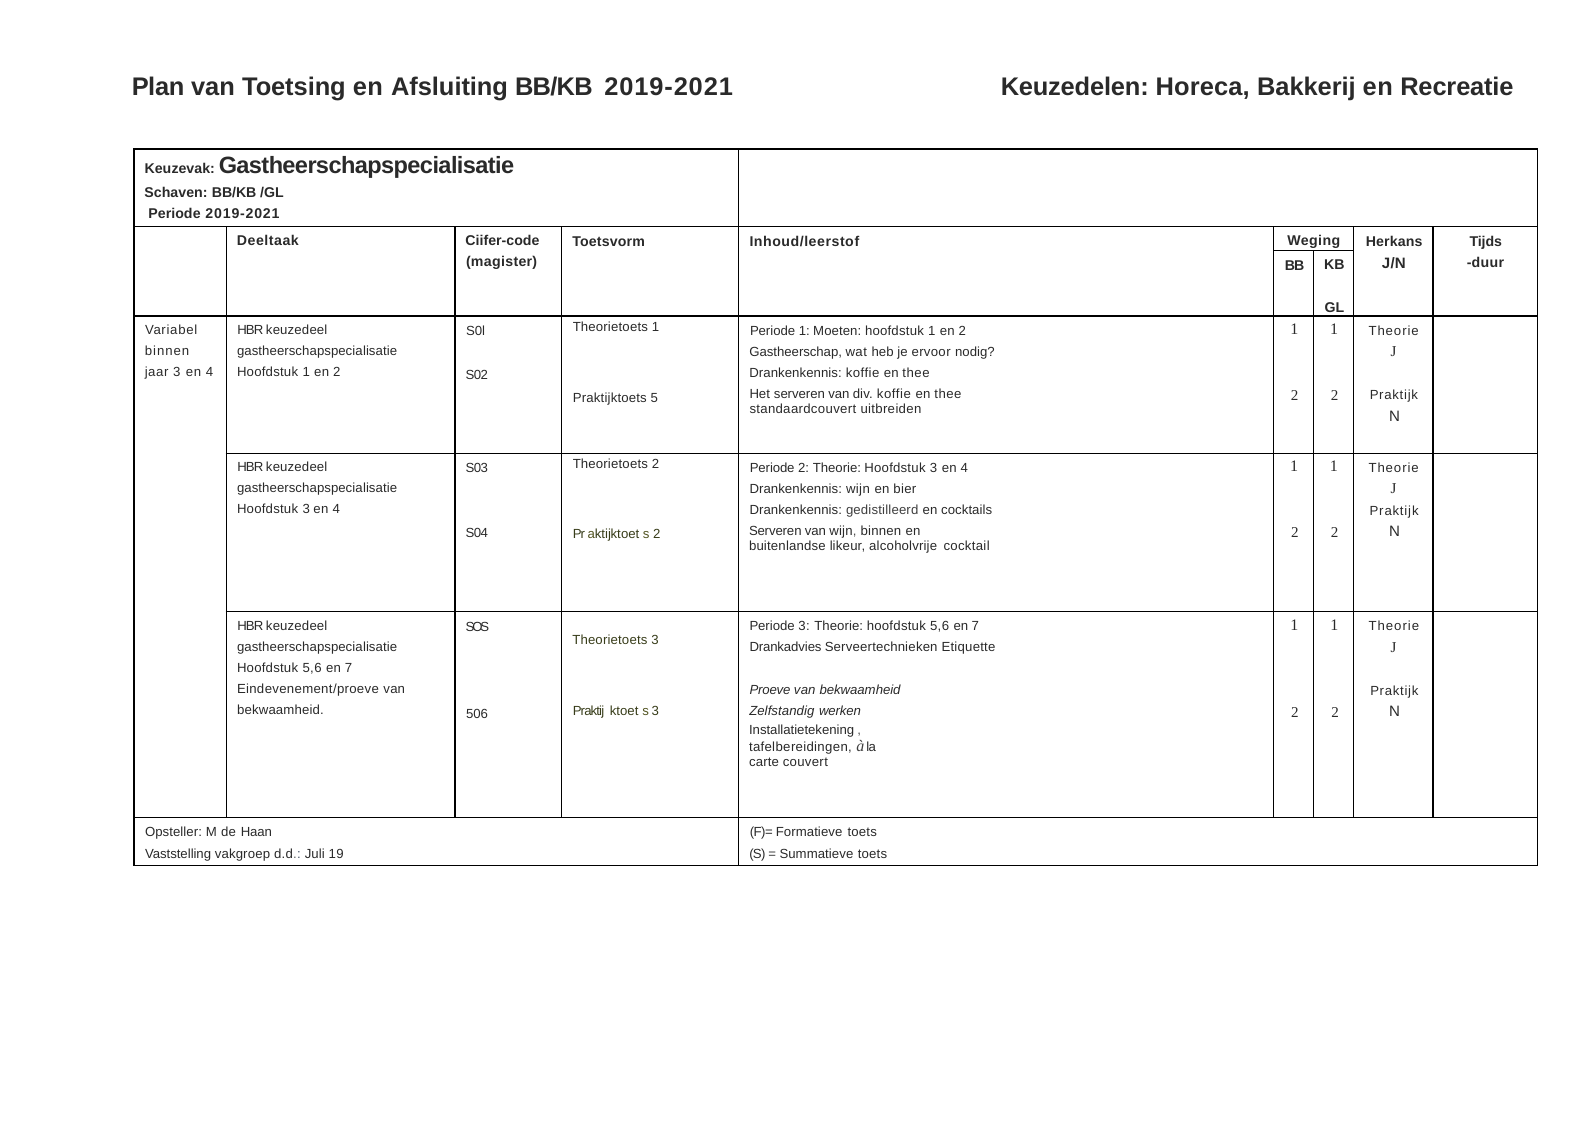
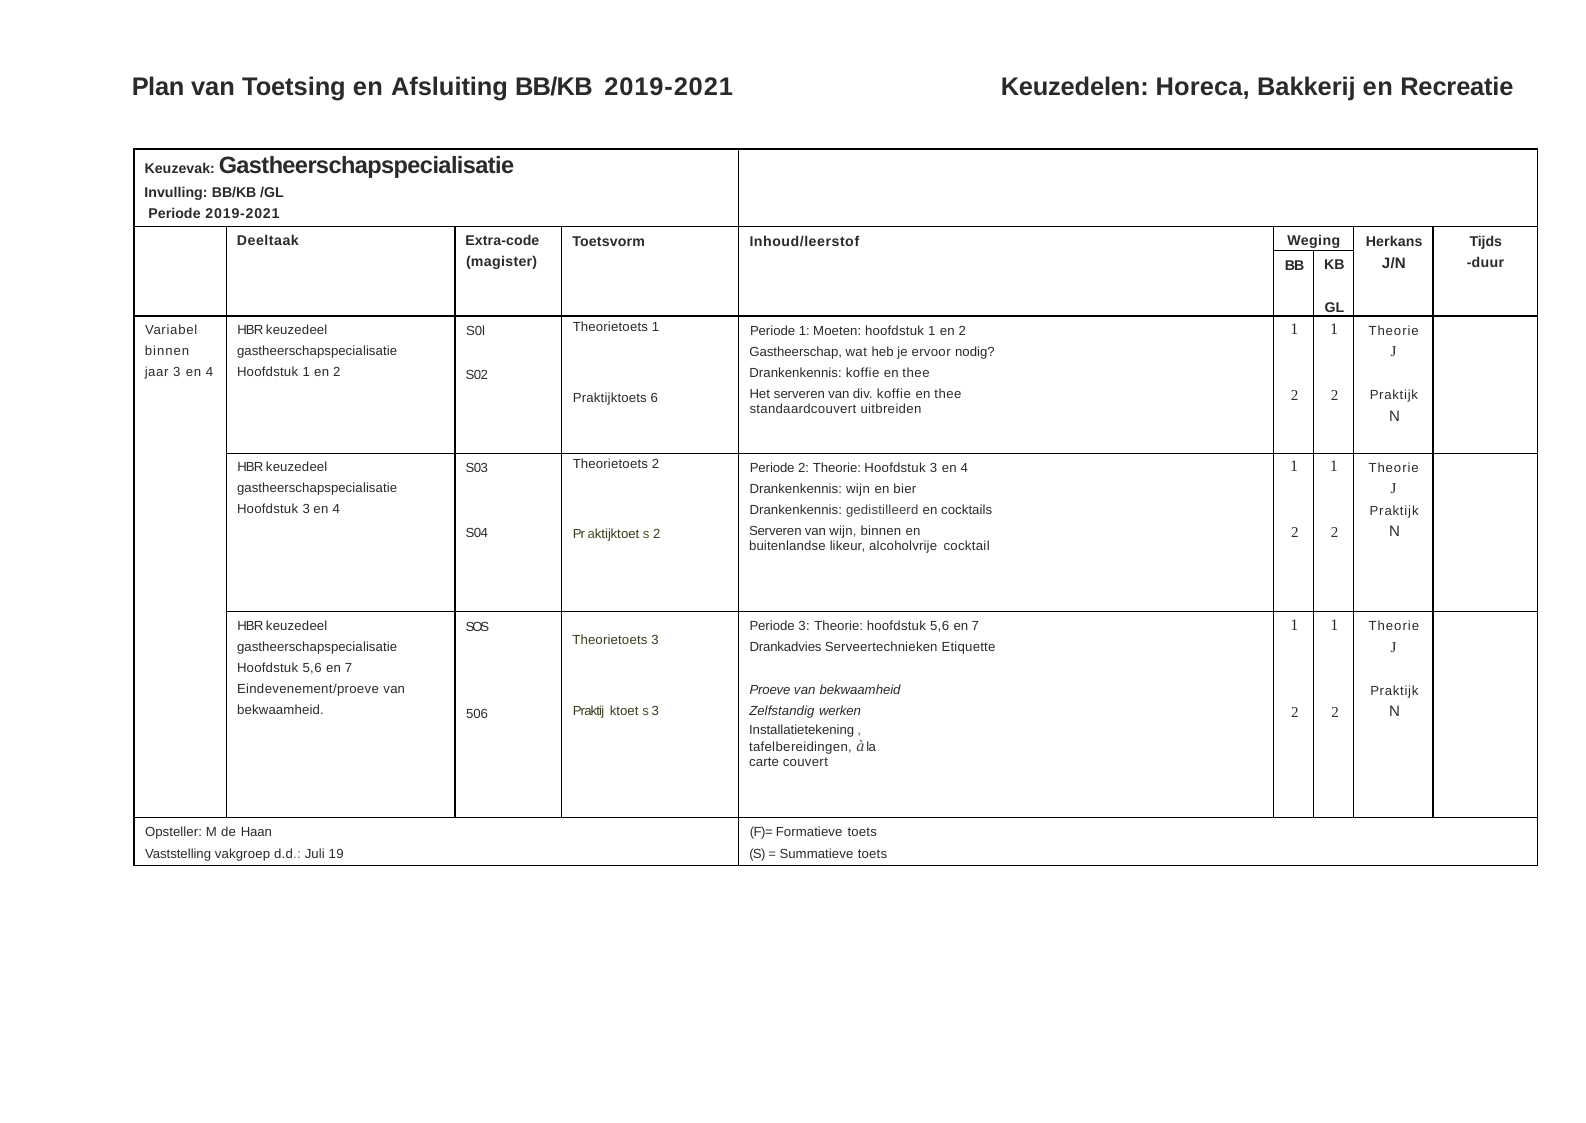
Schaven: Schaven -> Invulling (176, 193)
Ciifer-code: Ciifer-code -> Extra-code (502, 241)
5: 5 -> 6 (654, 398)
